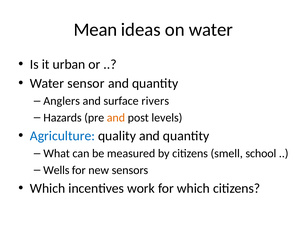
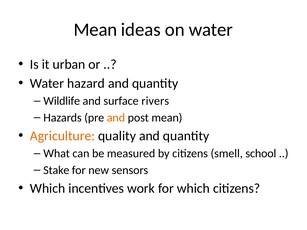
sensor: sensor -> hazard (86, 84)
Anglers: Anglers -> Wildlife (62, 101)
post levels: levels -> mean (167, 118)
Agriculture colour: blue -> orange (62, 136)
Wells: Wells -> Stake (56, 170)
